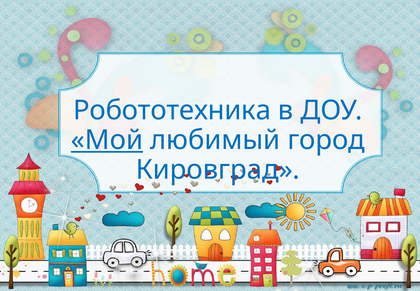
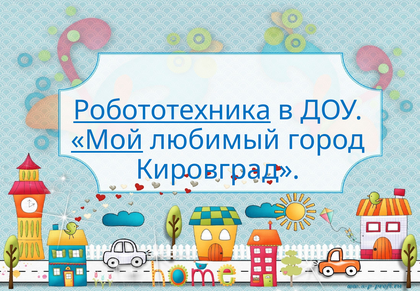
Робототехника underline: none -> present (172, 110)
